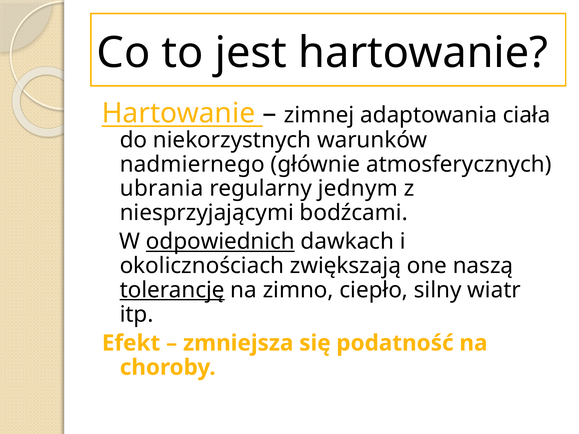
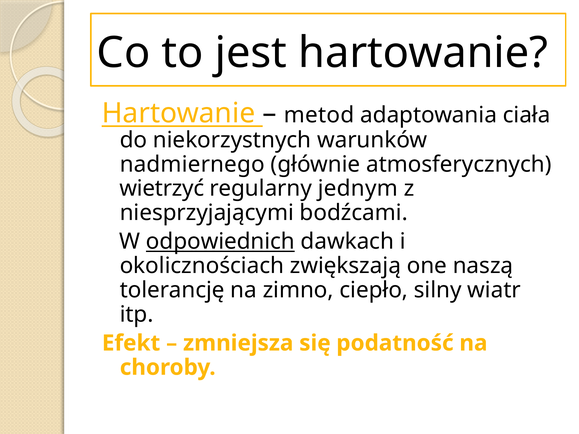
zimnej: zimnej -> metod (319, 115)
ubrania: ubrania -> wietrzyć (162, 189)
tolerancję underline: present -> none (172, 290)
